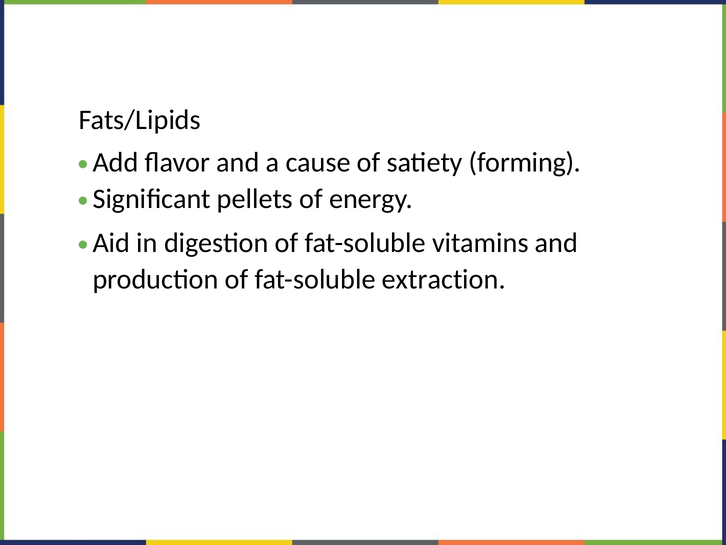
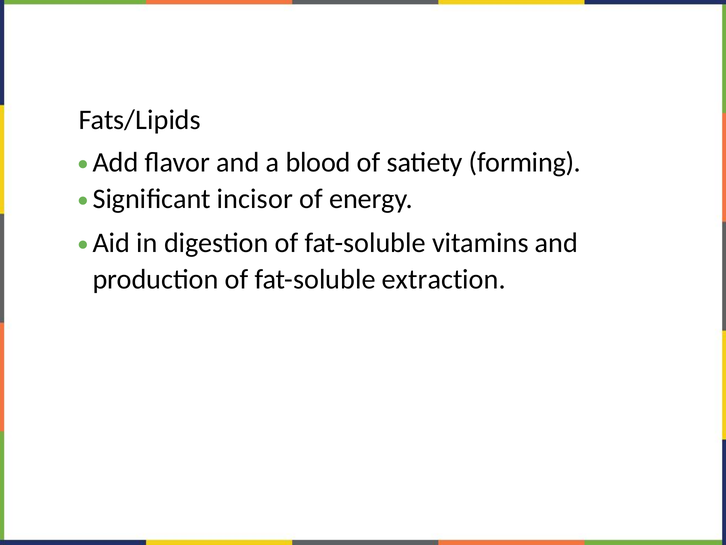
cause: cause -> blood (318, 162)
pellets: pellets -> incisor (255, 199)
